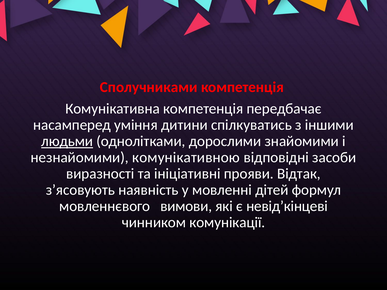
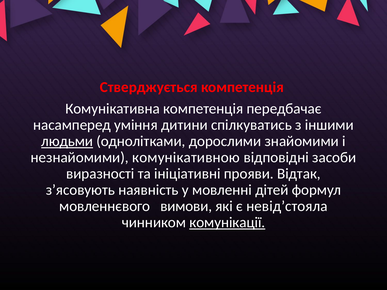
Сполучниками: Сполучниками -> Стверджується (149, 87)
невід’кінцеві: невід’кінцеві -> невід’стояла (287, 206)
комунікації underline: none -> present (227, 223)
